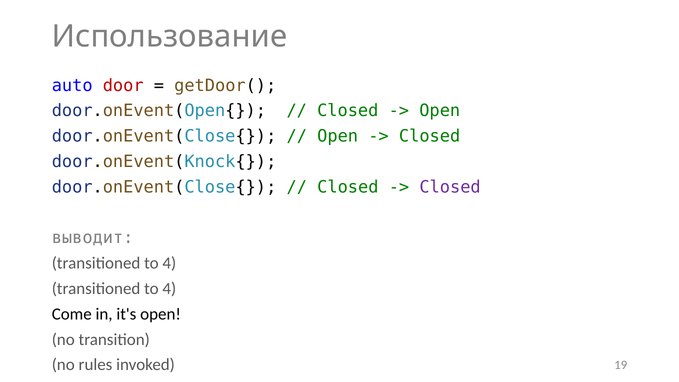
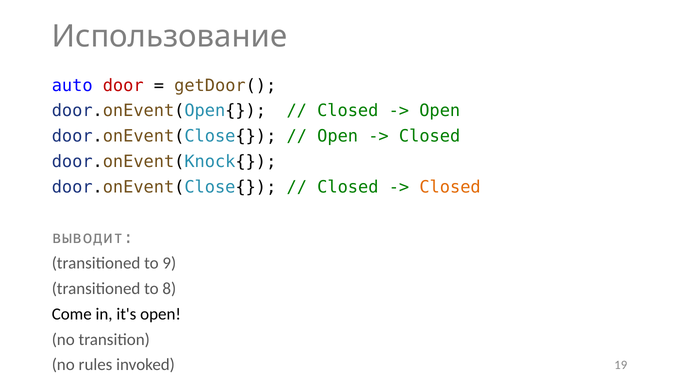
Closed colour: purple -> orange (450, 187)
4: 4 -> 9 (169, 263)
4: 4 -> 8 (169, 289)
